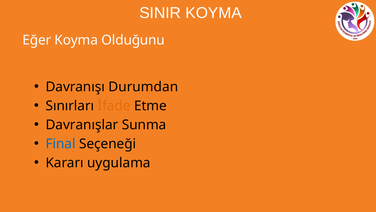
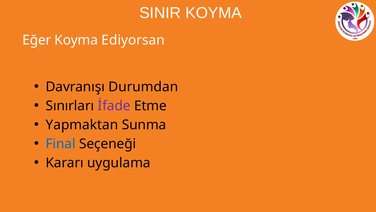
Olduğunu: Olduğunu -> Ediyorsan (133, 40)
İfade colour: orange -> purple (114, 106)
Davranışlar: Davranışlar -> Yapmaktan (82, 125)
